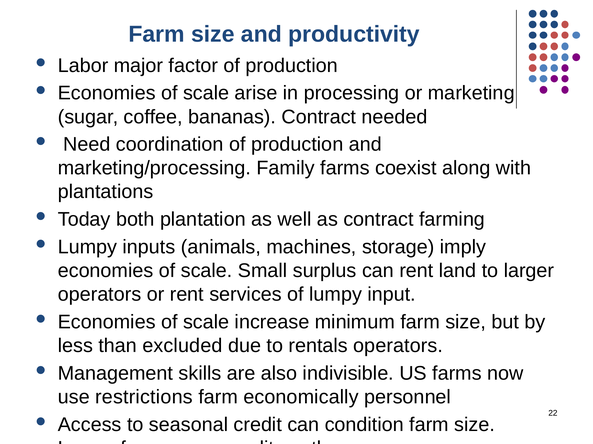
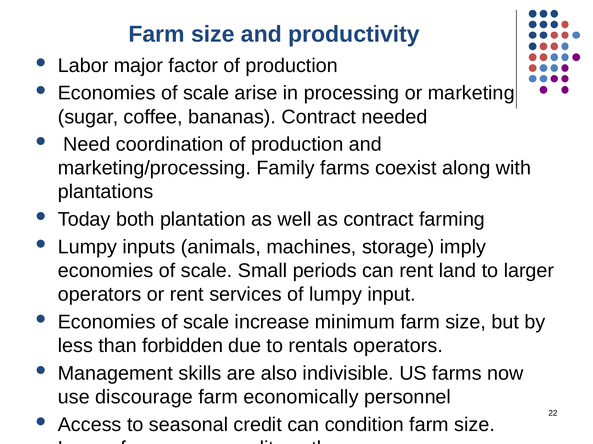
surplus: surplus -> periods (325, 271)
excluded: excluded -> forbidden (183, 346)
restrictions: restrictions -> discourage (144, 398)
